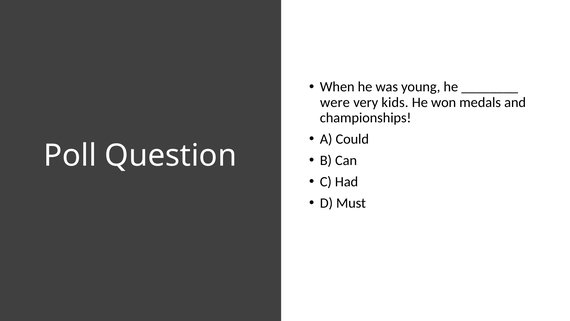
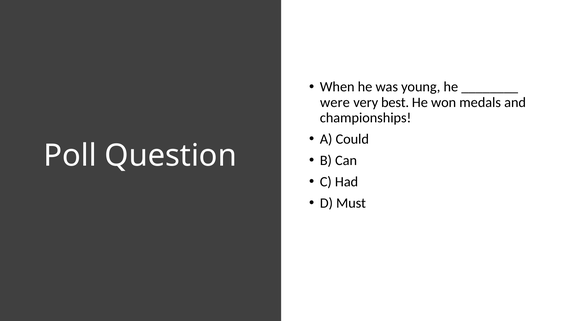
kids: kids -> best (395, 102)
